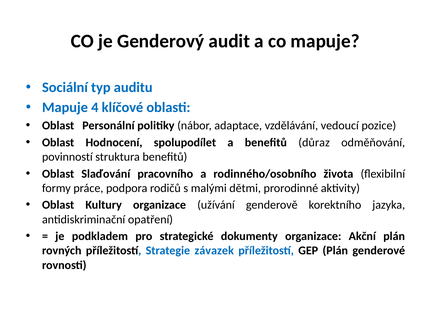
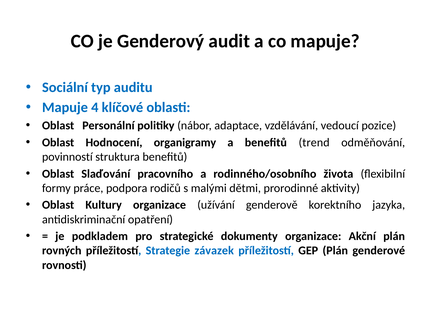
spolupodílet: spolupodílet -> organigramy (185, 142)
důraz: důraz -> trend (314, 142)
